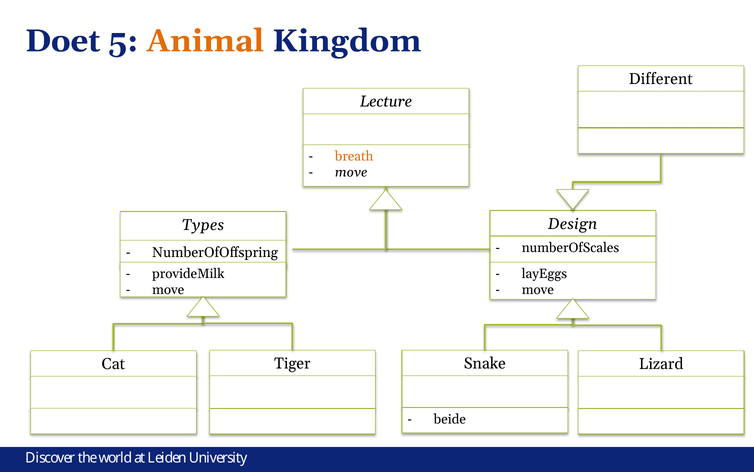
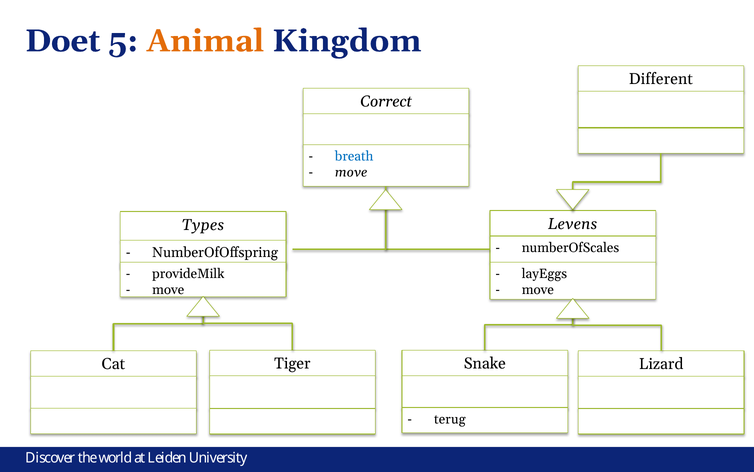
Lecture: Lecture -> Correct (386, 101)
breath colour: orange -> blue (354, 156)
Design: Design -> Levens (573, 224)
beide: beide -> terug (450, 419)
